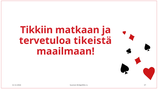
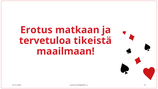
Tikkiin: Tikkiin -> Erotus (36, 30)
